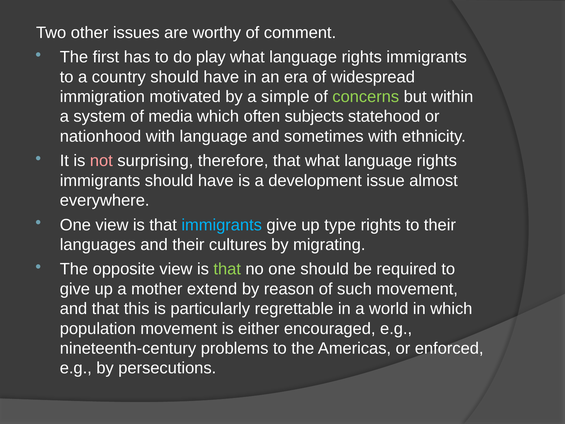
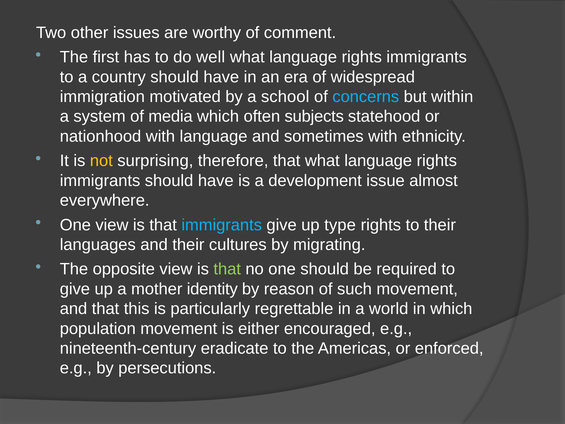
play: play -> well (211, 57)
simple: simple -> school (285, 97)
concerns colour: light green -> light blue (366, 97)
not colour: pink -> yellow (101, 161)
extend: extend -> identity (212, 289)
problems: problems -> eradicate (235, 348)
